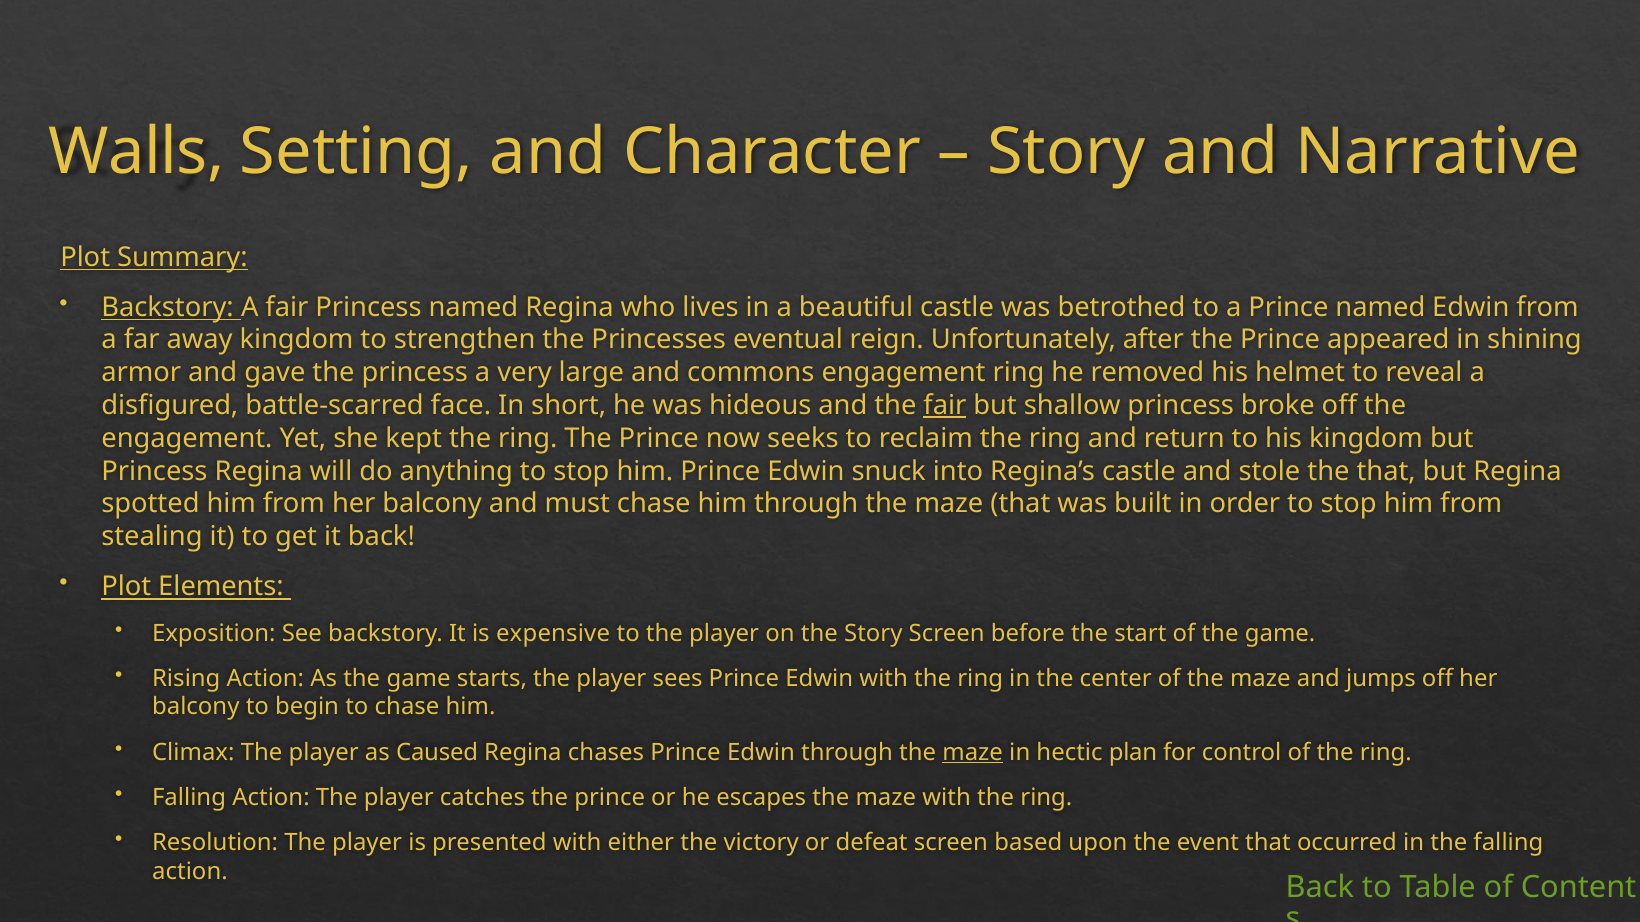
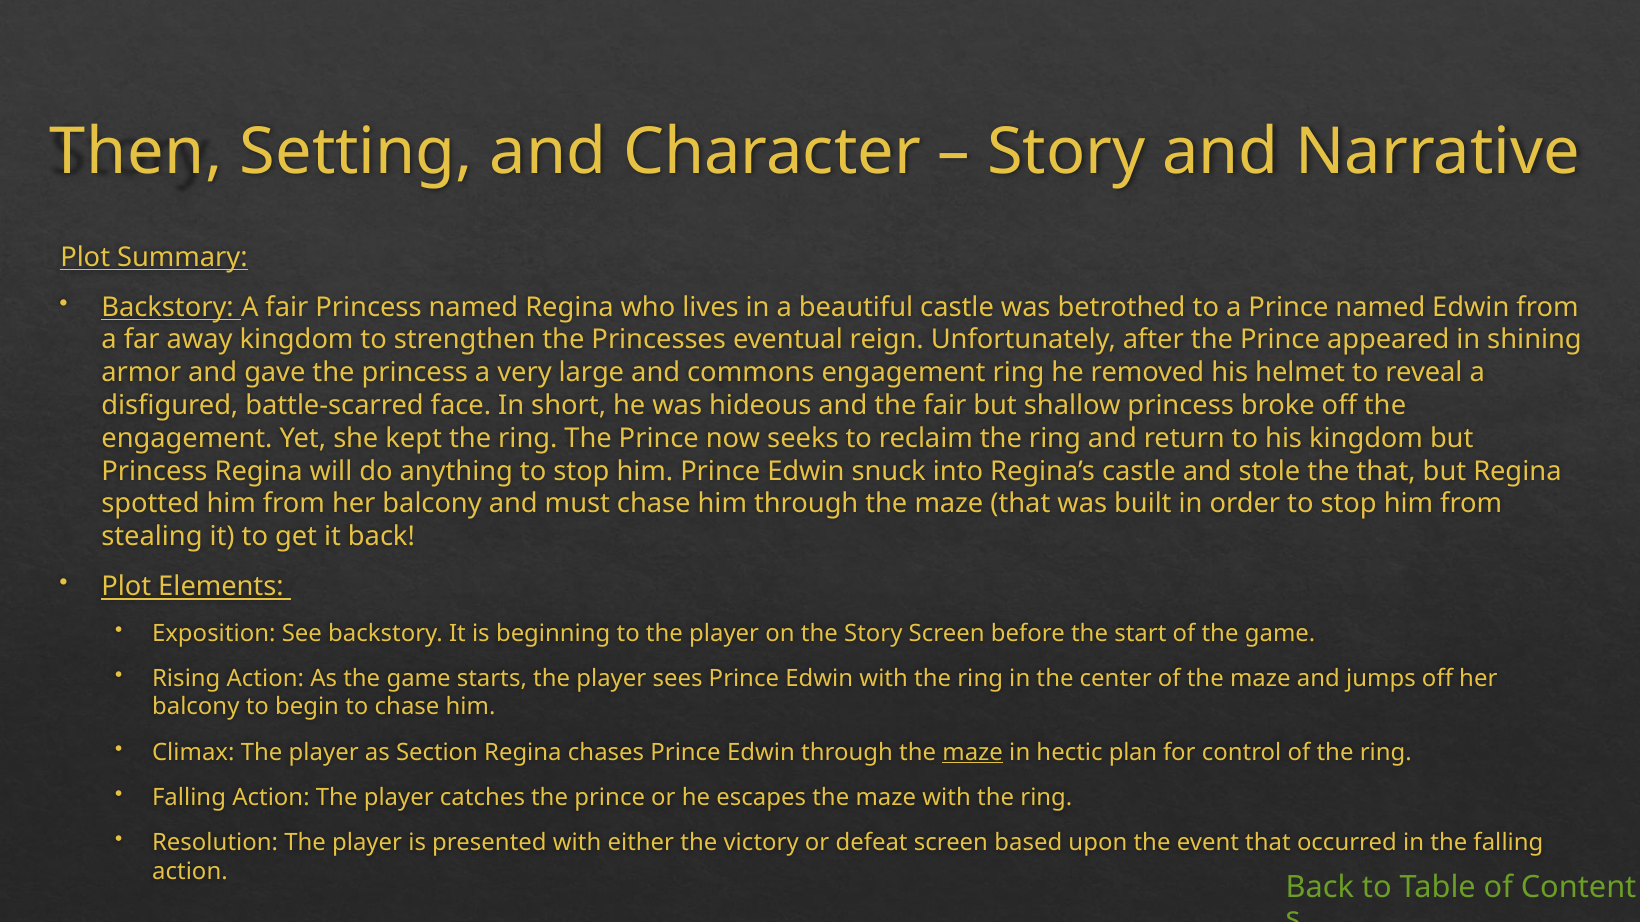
Walls: Walls -> Then (136, 152)
fair underline: present -> none (945, 406)
expensive: expensive -> beginning (553, 634)
Caused: Caused -> Section (437, 753)
